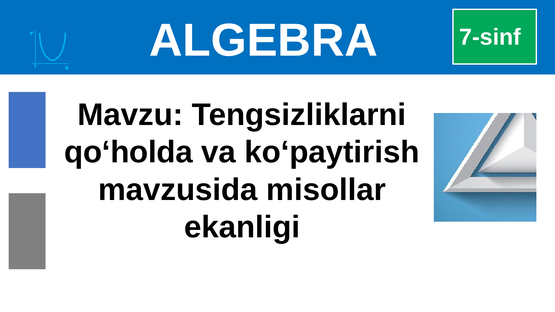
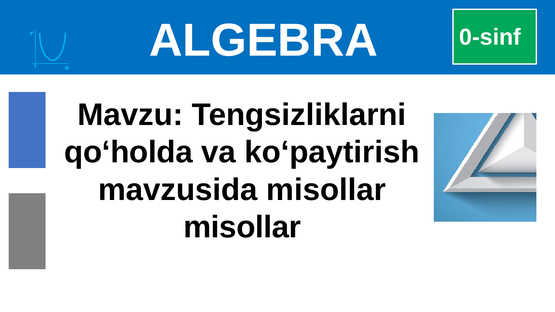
7-sinf: 7-sinf -> 0-sinf (490, 37)
ekanligi: ekanligi -> misollar (242, 227)
